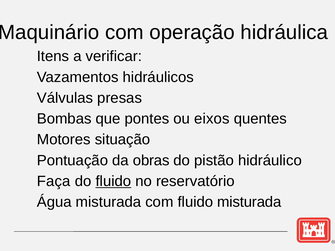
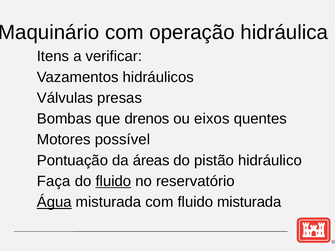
pontes: pontes -> drenos (147, 119)
situação: situação -> possível (122, 140)
obras: obras -> áreas (151, 161)
Água underline: none -> present (54, 202)
